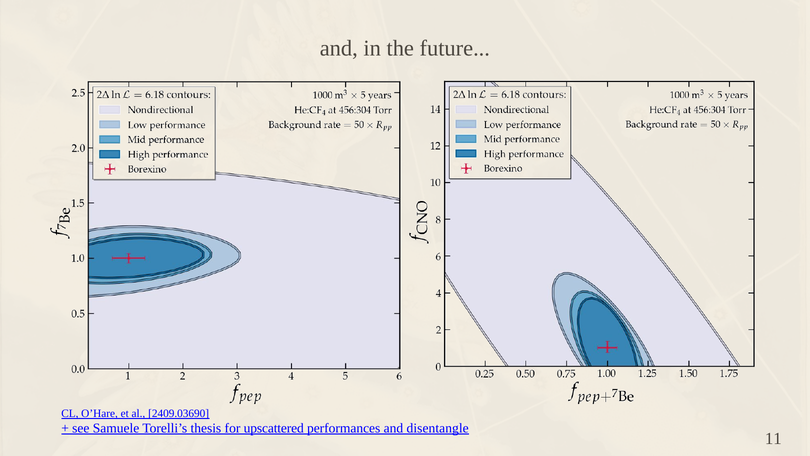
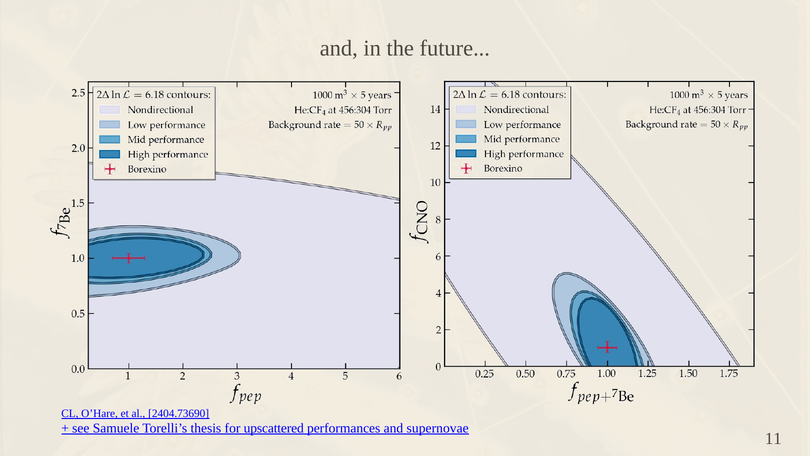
2409.03690: 2409.03690 -> 2404.73690 (179, 413)
disentangle: disentangle -> supernovae (438, 428)
